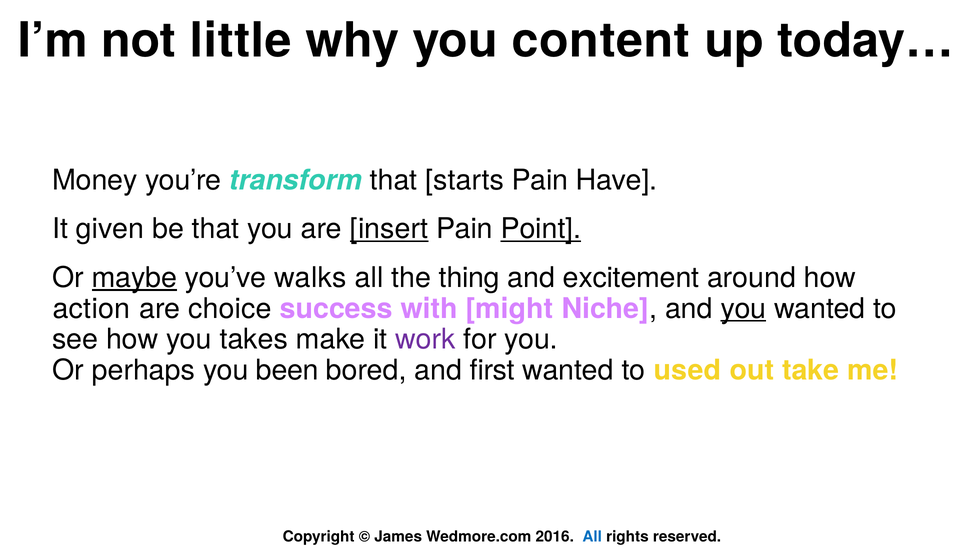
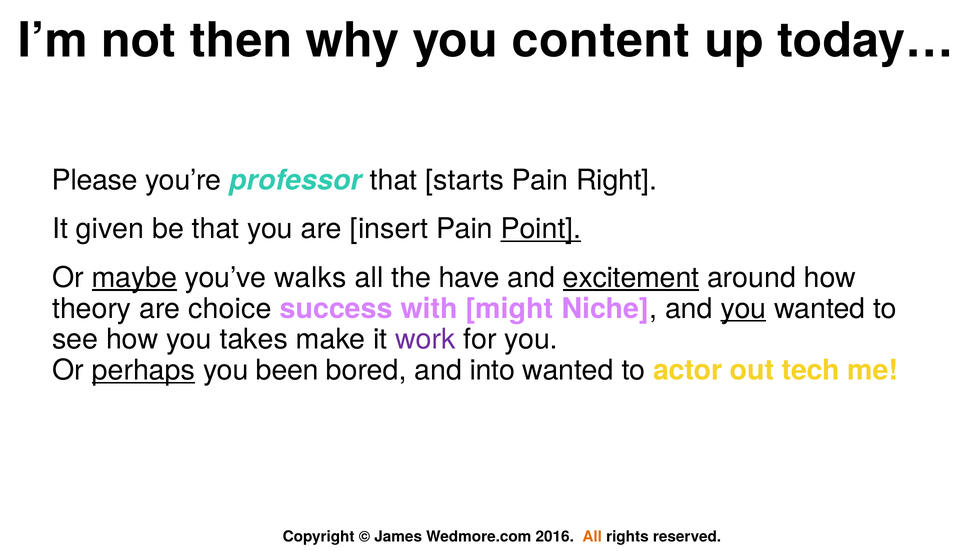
little: little -> then (241, 41)
Money: Money -> Please (95, 180)
transform: transform -> professor (296, 180)
Have: Have -> Right (617, 180)
insert underline: present -> none (389, 229)
thing: thing -> have (469, 278)
excitement underline: none -> present (631, 278)
action: action -> theory (92, 309)
perhaps underline: none -> present (143, 370)
first: first -> into (492, 370)
used: used -> actor (688, 370)
take: take -> tech (811, 370)
All colour: blue -> orange (592, 537)
